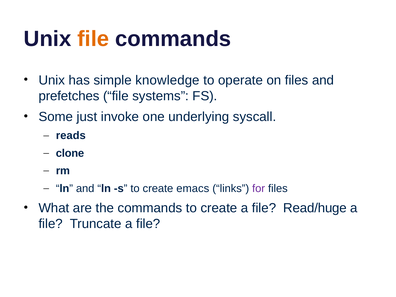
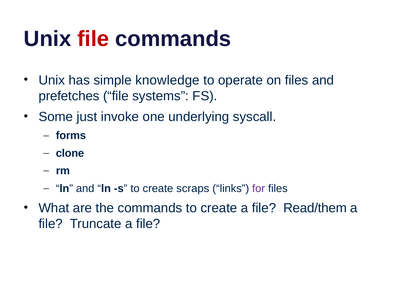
file colour: orange -> red (93, 39)
reads: reads -> forms (71, 136)
emacs: emacs -> scraps (193, 188)
Read/huge: Read/huge -> Read/them (315, 208)
